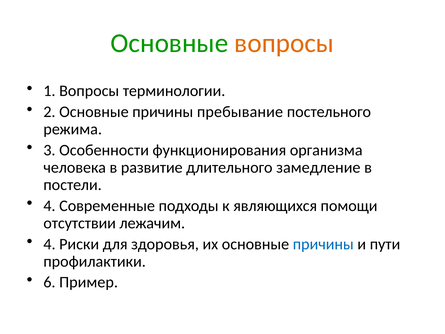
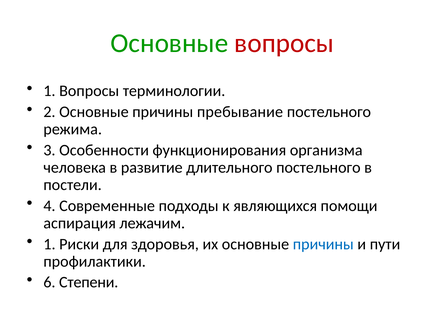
вопросы colour: orange -> red (284, 43)
длительного замедление: замедление -> постельного (318, 167)
отсутствии: отсутствии -> аспирация (80, 223)
4: 4 -> 1 (49, 244)
Пример: Пример -> Степени (89, 282)
